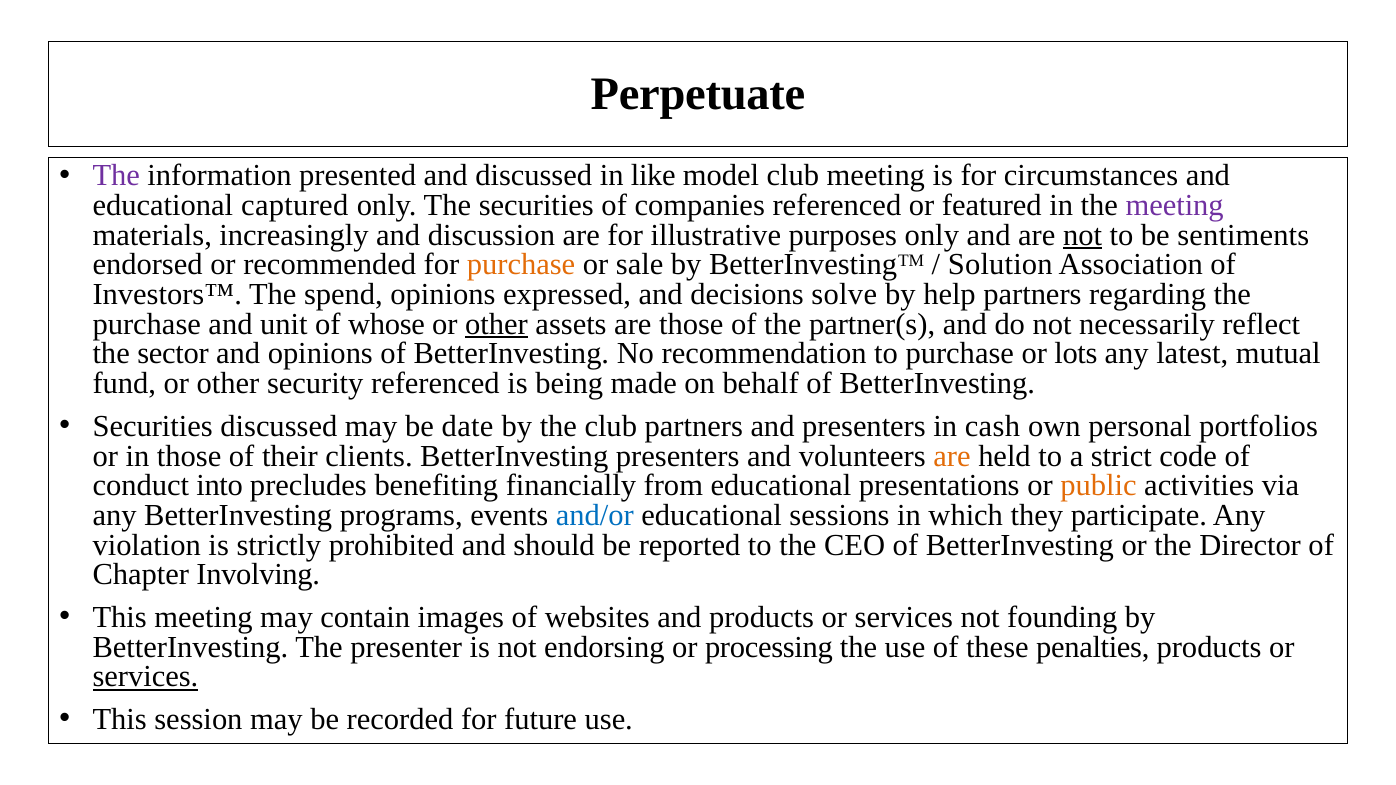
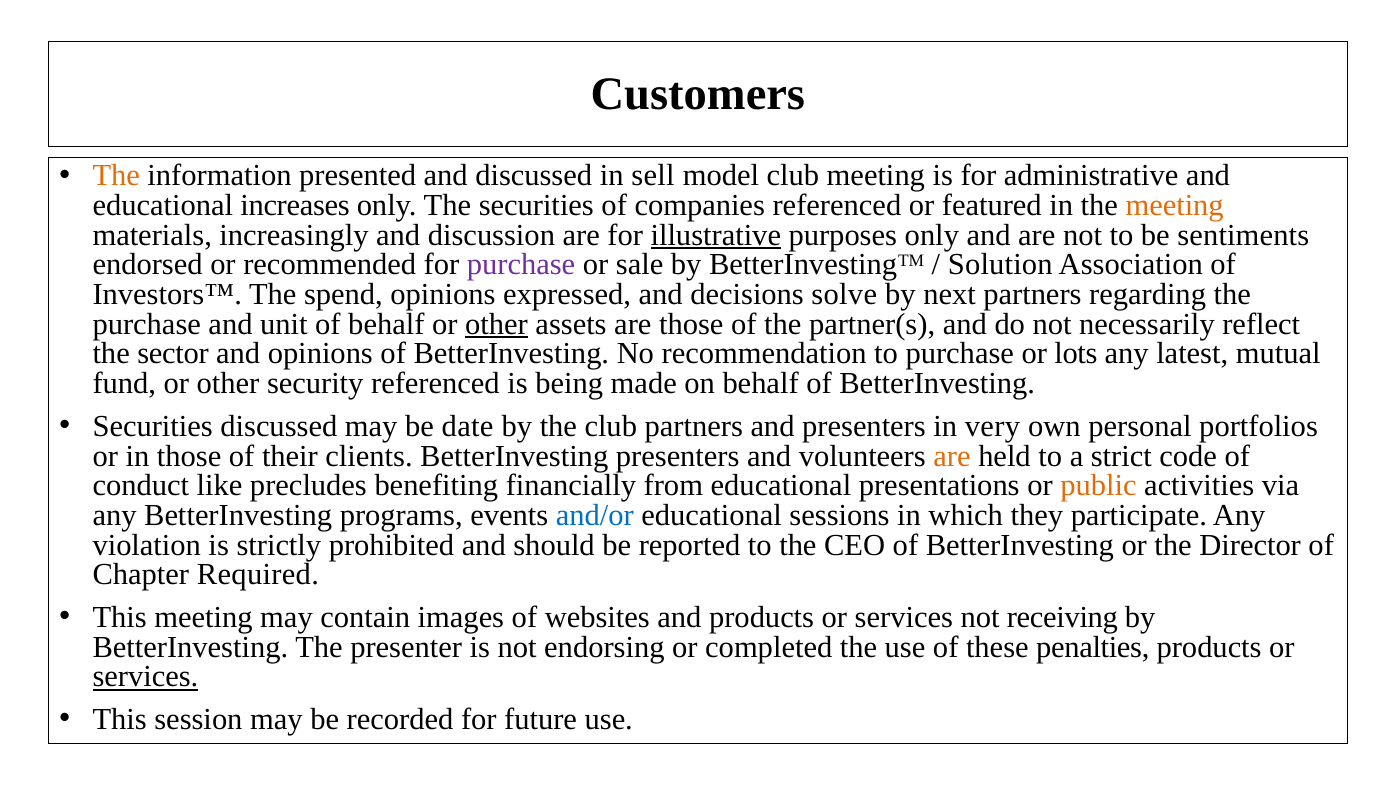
Perpetuate: Perpetuate -> Customers (698, 94)
The colour: purple -> orange (116, 176)
like: like -> sell (653, 176)
circumstances: circumstances -> administrative (1091, 176)
captured: captured -> increases (295, 206)
meeting colour: purple -> orange (1175, 206)
illustrative underline: none -> present (716, 235)
not underline: present -> none (1083, 235)
purchase colour: orange -> purple (521, 265)
help: help -> next (949, 295)
of whose: whose -> behalf (386, 324)
cash: cash -> very (992, 426)
into: into -> like (219, 486)
Involving: Involving -> Required (258, 575)
founding: founding -> receiving (1062, 618)
processing: processing -> completed (769, 647)
